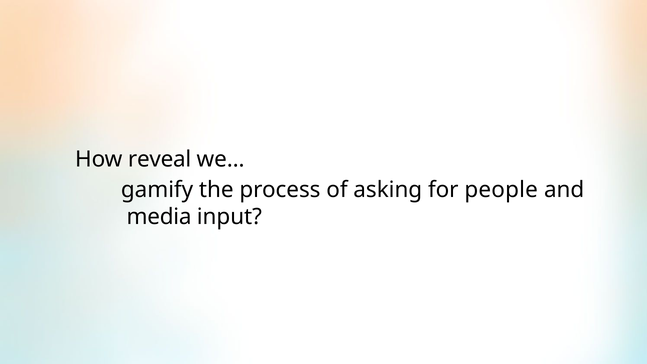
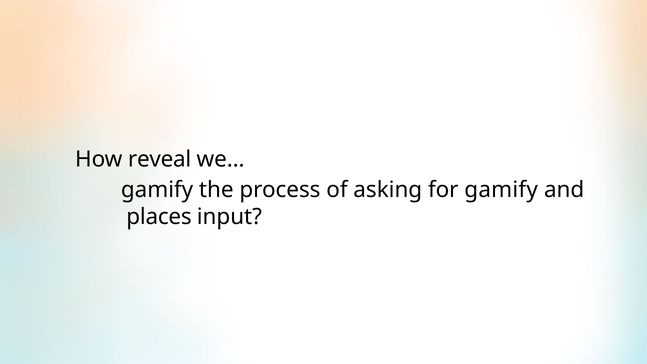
for people: people -> gamify (501, 190)
media: media -> places (159, 217)
